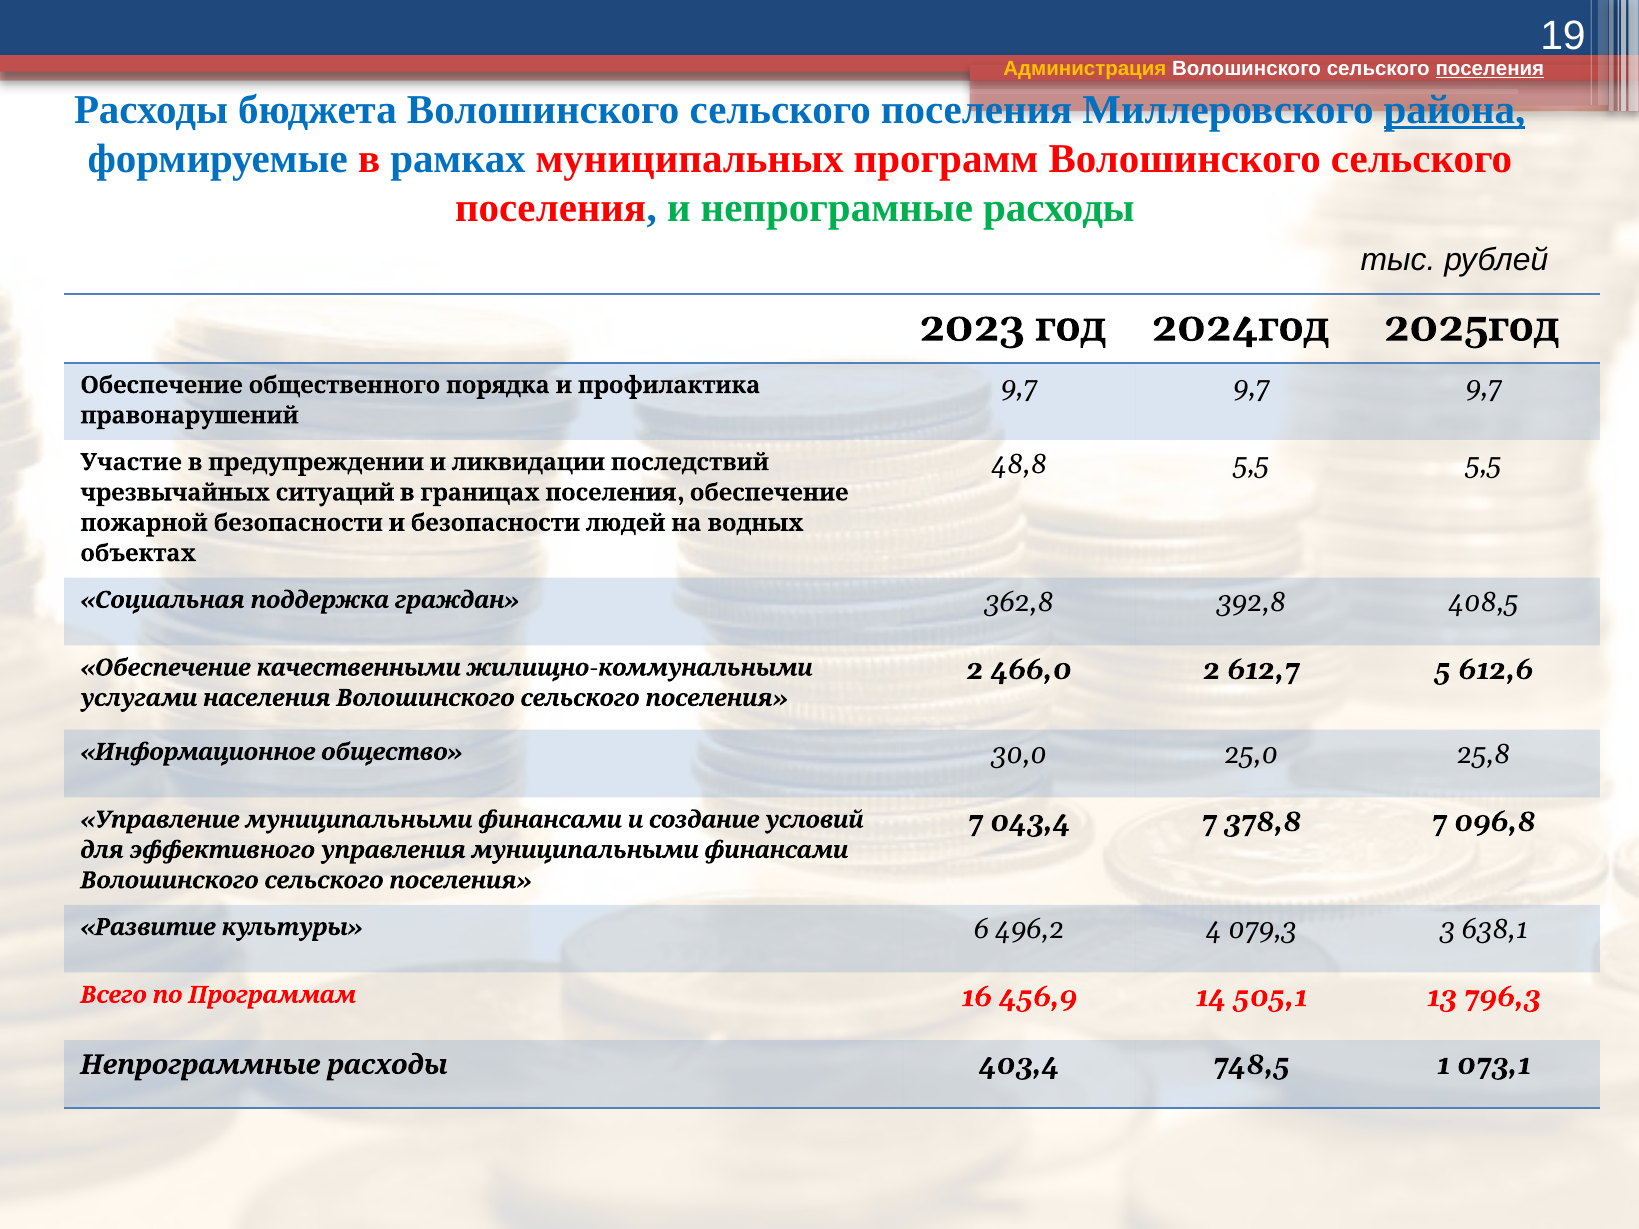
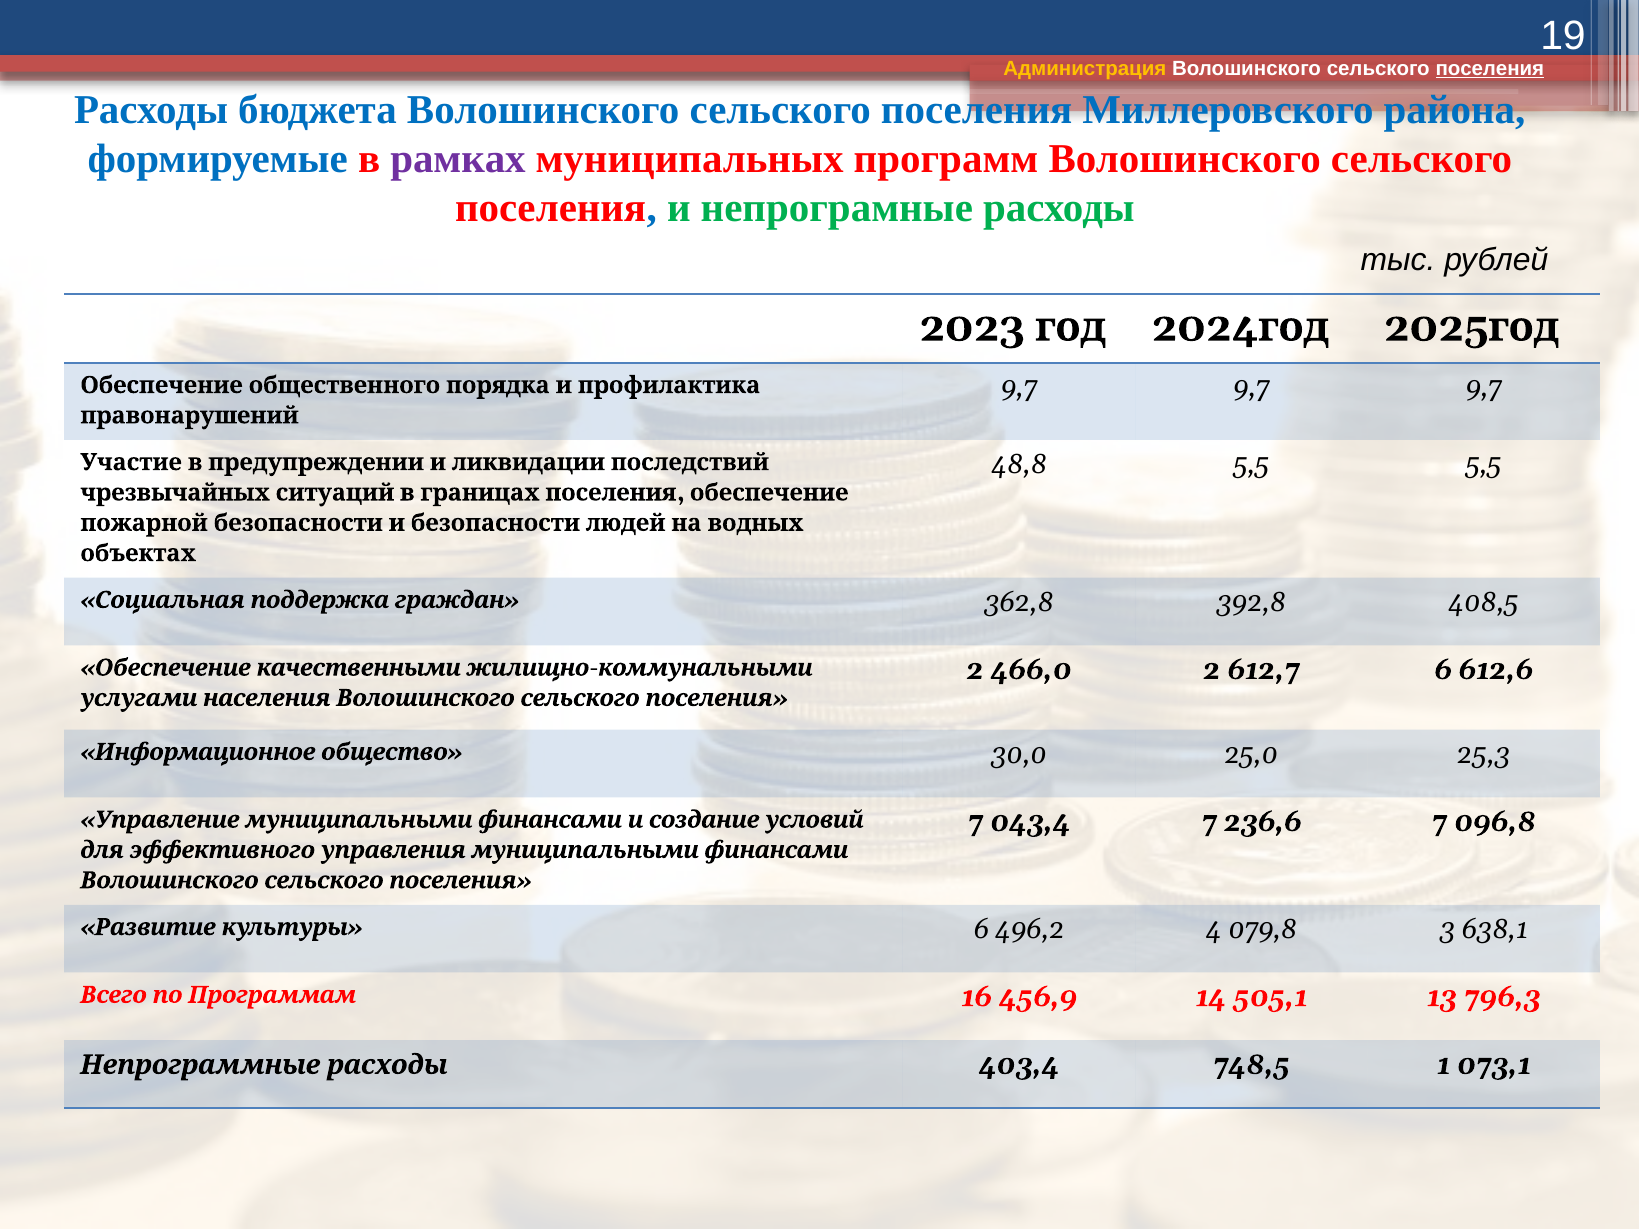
района underline: present -> none (1454, 110)
рамках colour: blue -> purple (458, 159)
612,7 5: 5 -> 6 (1443, 670)
25,8: 25,8 -> 25,3 (1483, 754)
378,8: 378,8 -> 236,6 (1263, 822)
079,3: 079,3 -> 079,8 (1262, 930)
